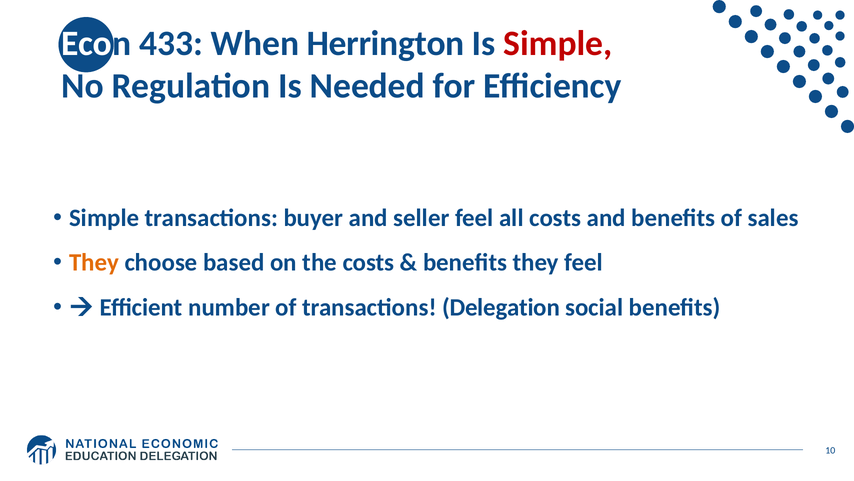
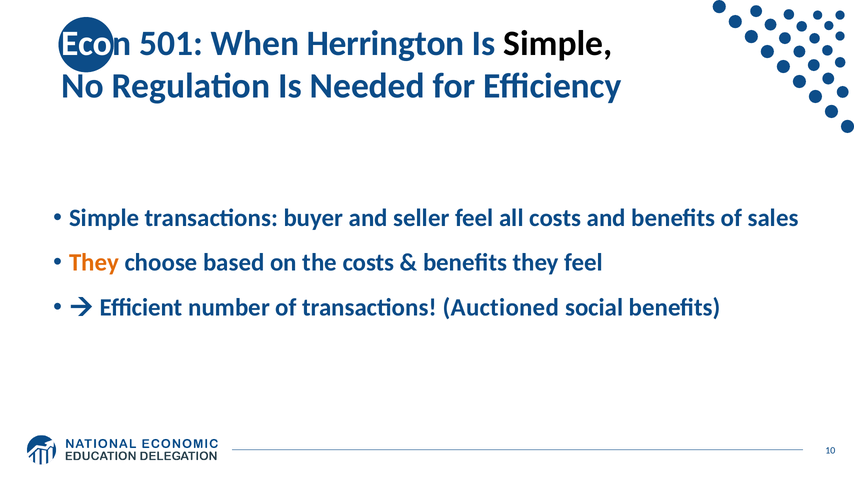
433: 433 -> 501 (171, 43)
Simple colour: red -> black (558, 43)
Delegation: Delegation -> Auctioned (501, 307)
